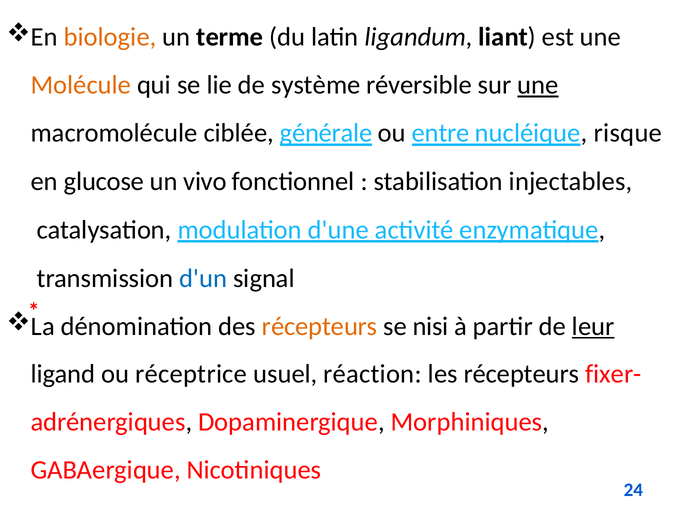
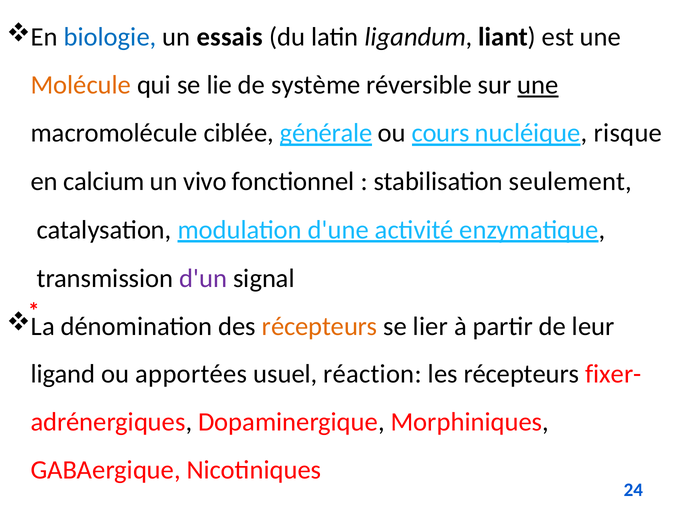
biologie colour: orange -> blue (110, 37)
terme: terme -> essais (230, 37)
entre: entre -> cours (441, 133)
glucose: glucose -> calcium (104, 182)
injectables: injectables -> seulement (570, 182)
d'un colour: blue -> purple (203, 278)
nisi: nisi -> lier (430, 326)
leur underline: present -> none (593, 326)
réceptrice: réceptrice -> apportées (191, 374)
